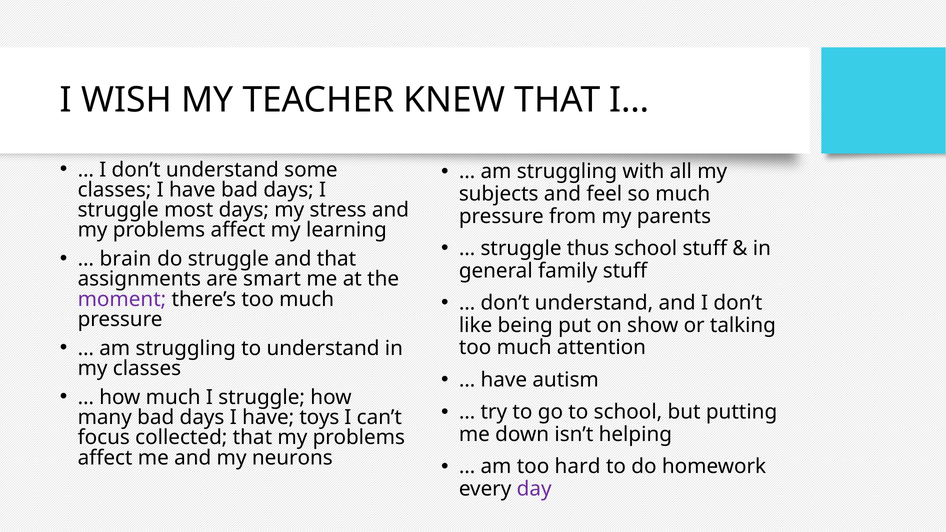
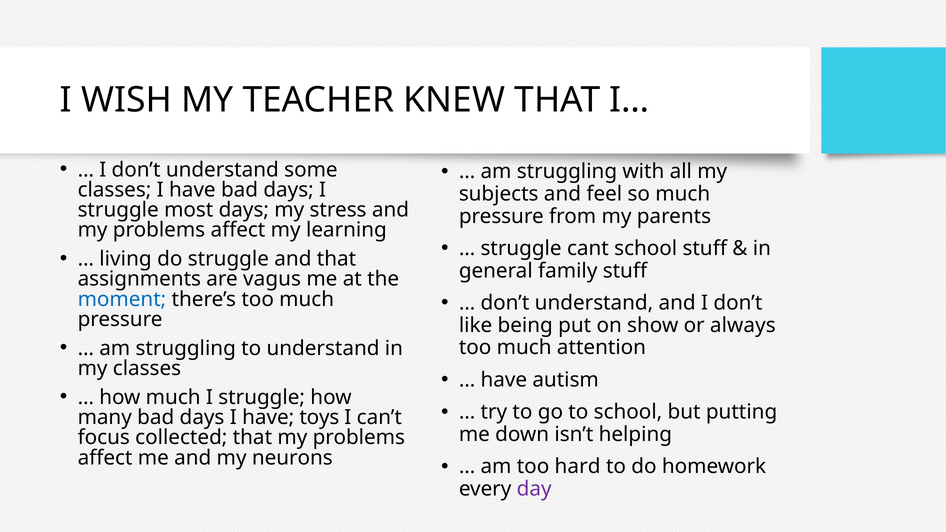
thus: thus -> cant (588, 248)
brain: brain -> living (125, 259)
smart: smart -> vagus (272, 279)
moment colour: purple -> blue (122, 299)
talking: talking -> always (743, 325)
